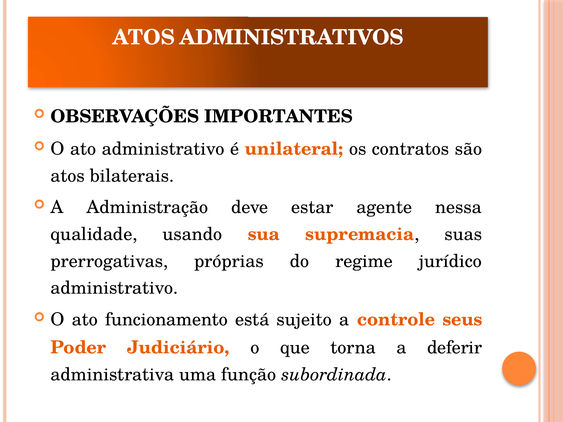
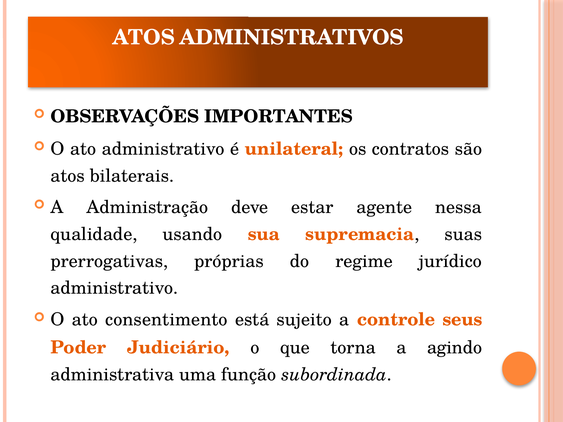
funcionamento: funcionamento -> consentimento (166, 320)
deferir: deferir -> agindo (455, 348)
